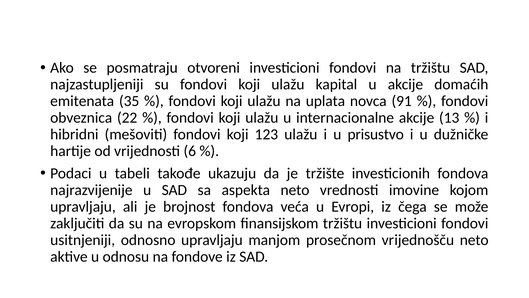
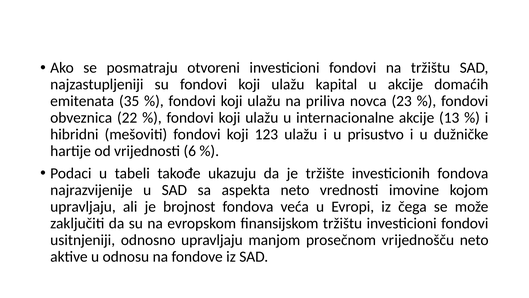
uplata: uplata -> priliva (325, 101)
91: 91 -> 23 (402, 101)
